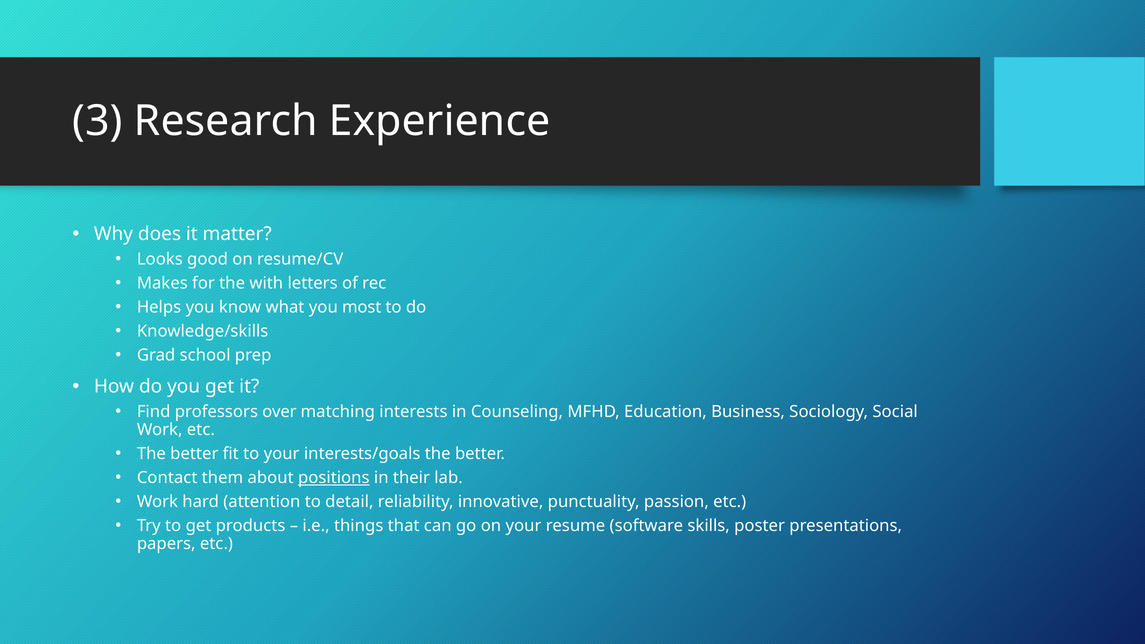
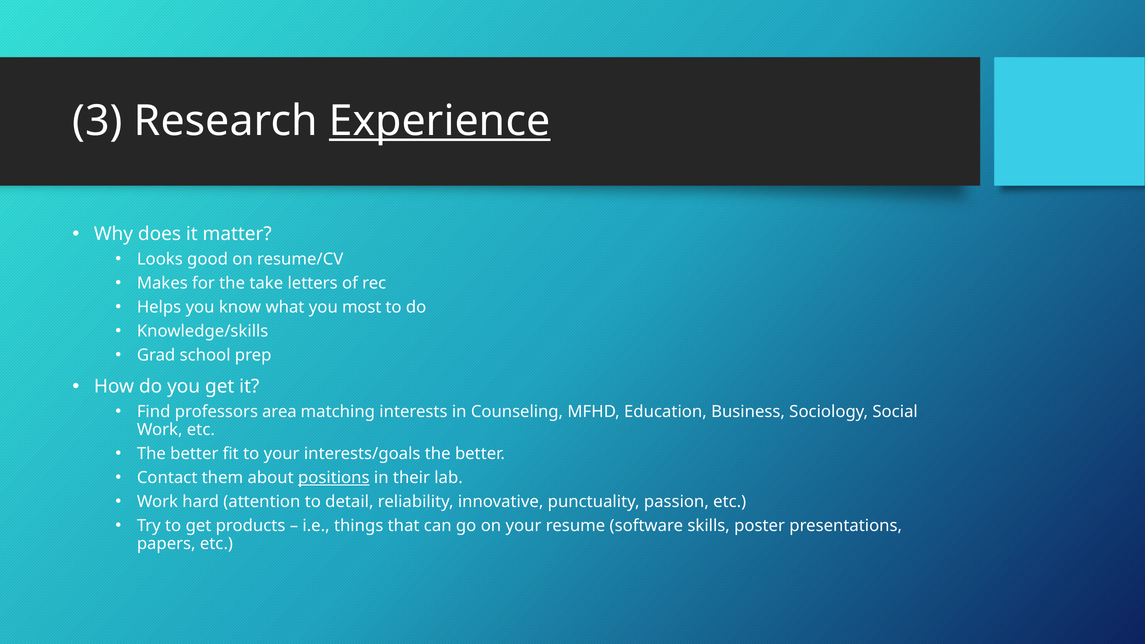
Experience underline: none -> present (440, 121)
with: with -> take (266, 283)
over: over -> area (279, 412)
